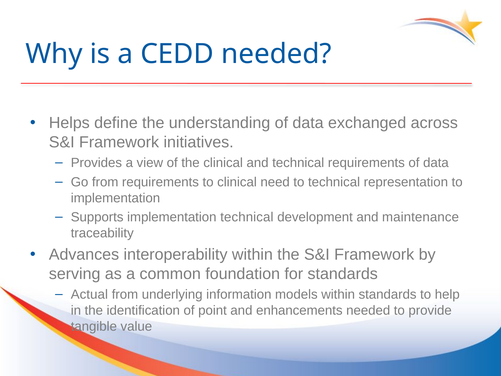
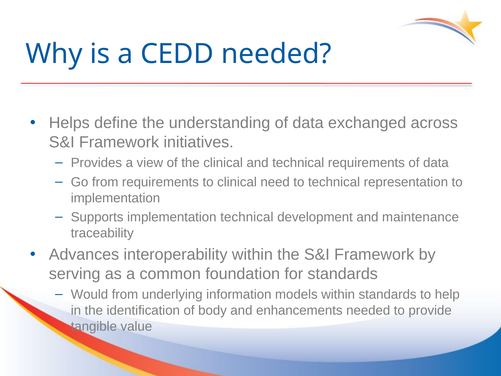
Actual: Actual -> Would (89, 294)
point: point -> body (213, 310)
